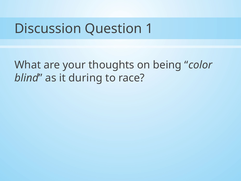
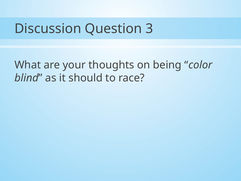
1: 1 -> 3 (149, 29)
during: during -> should (86, 78)
